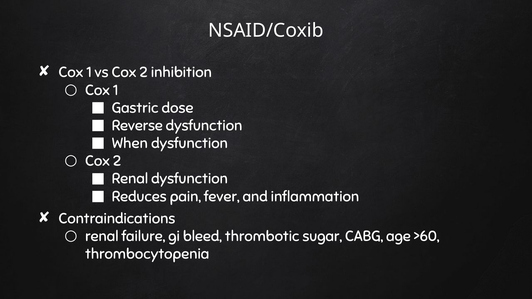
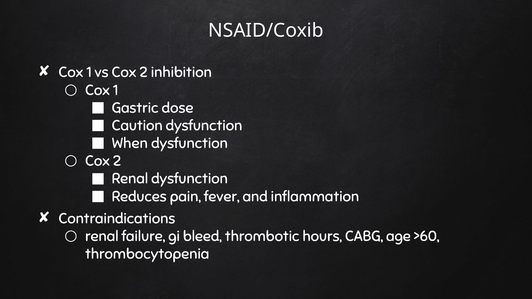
Reverse: Reverse -> Caution (137, 126)
sugar: sugar -> hours (322, 237)
